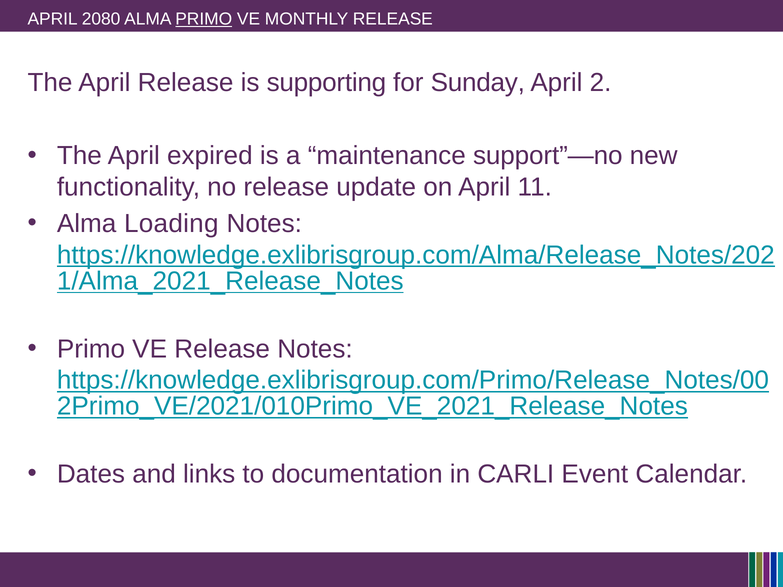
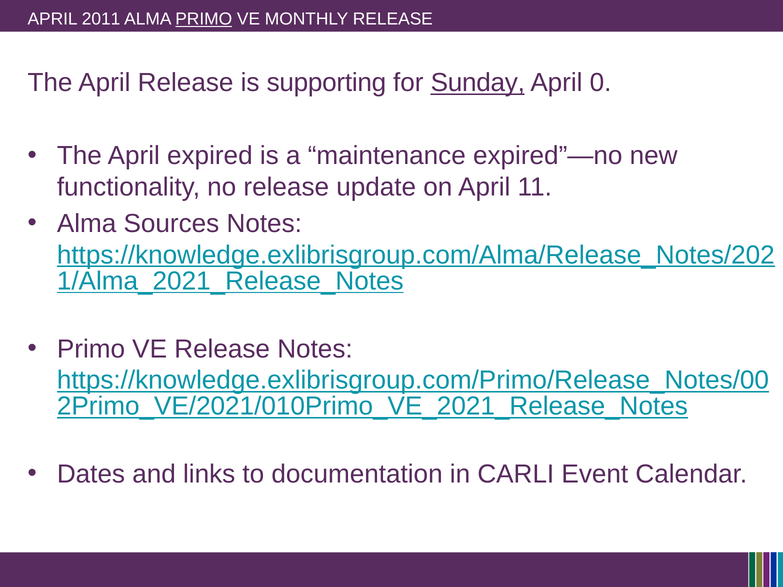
2080: 2080 -> 2011 (101, 19)
Sunday underline: none -> present (478, 83)
2: 2 -> 0 (601, 83)
support”—no: support”—no -> expired”—no (548, 156)
Loading: Loading -> Sources (171, 224)
